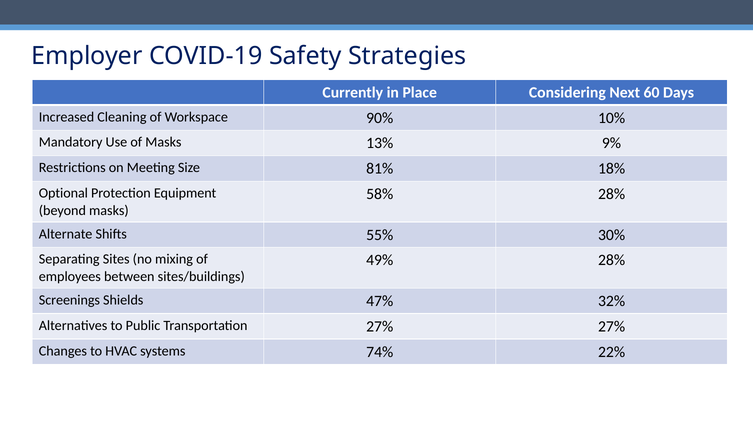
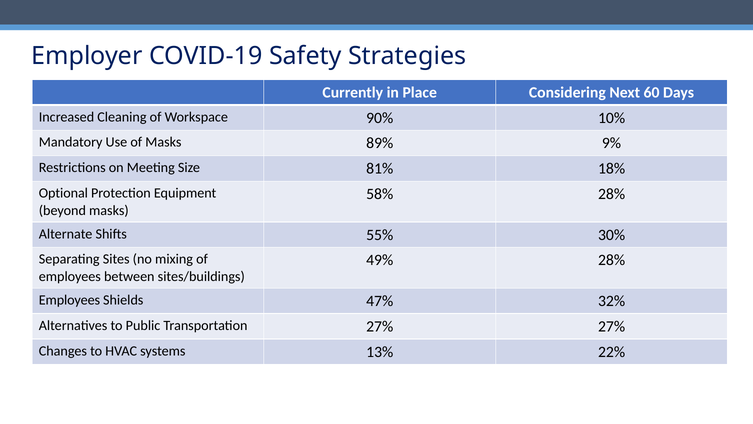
13%: 13% -> 89% (380, 143)
Screenings: Screenings -> Employees (69, 300)
74%: 74% -> 13% (380, 352)
